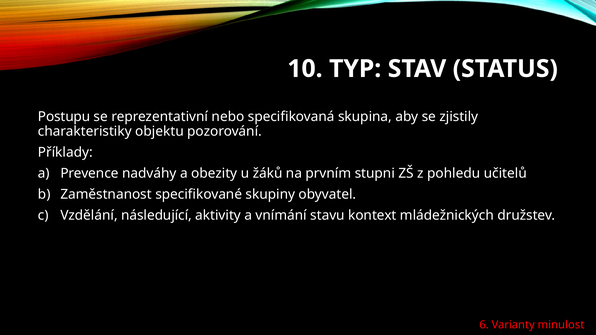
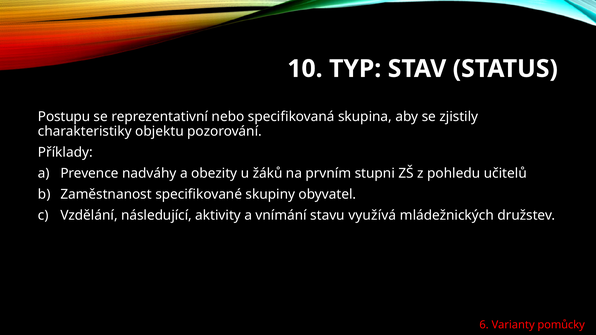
kontext: kontext -> využívá (372, 215)
minulost: minulost -> pomůcky (561, 325)
